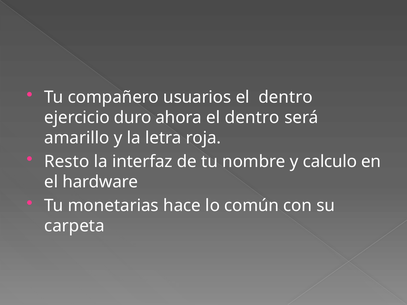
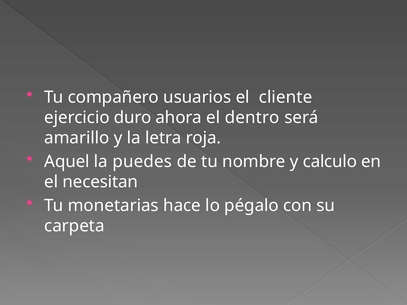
dentro: dentro -> cliente (286, 97)
Resto: Resto -> Aquel (67, 162)
interfaz: interfaz -> puedes (142, 162)
hardware: hardware -> necesitan (100, 182)
común: común -> pégalo (252, 206)
